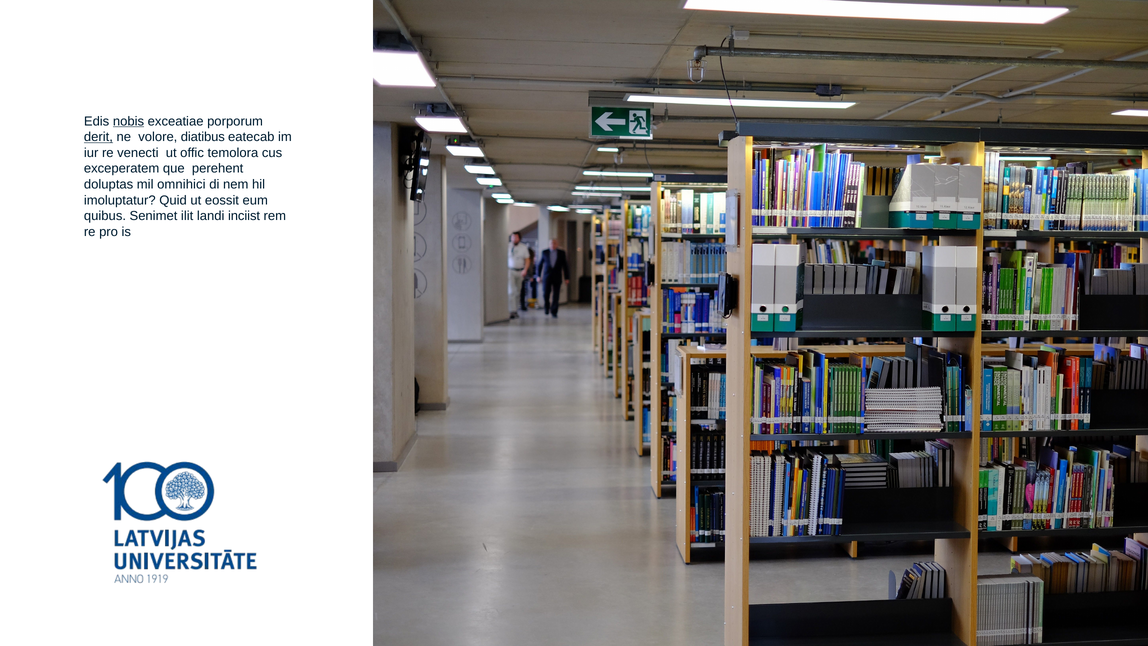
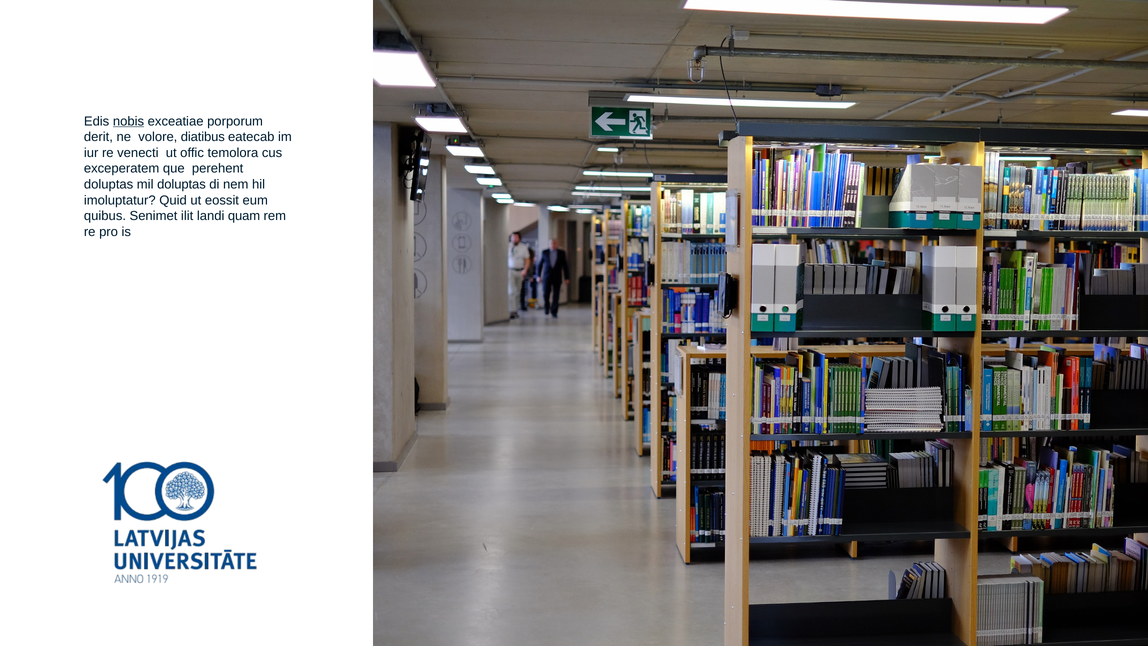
derit underline: present -> none (98, 137)
mil omnihici: omnihici -> doluptas (181, 184)
inciist: inciist -> quam (244, 216)
